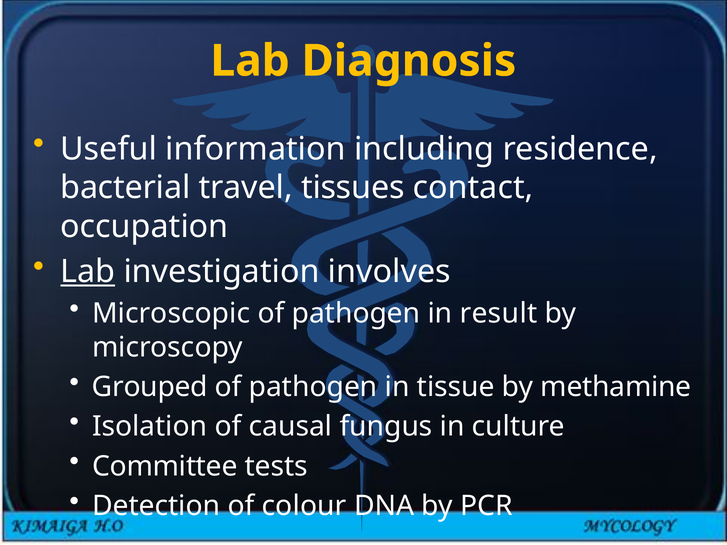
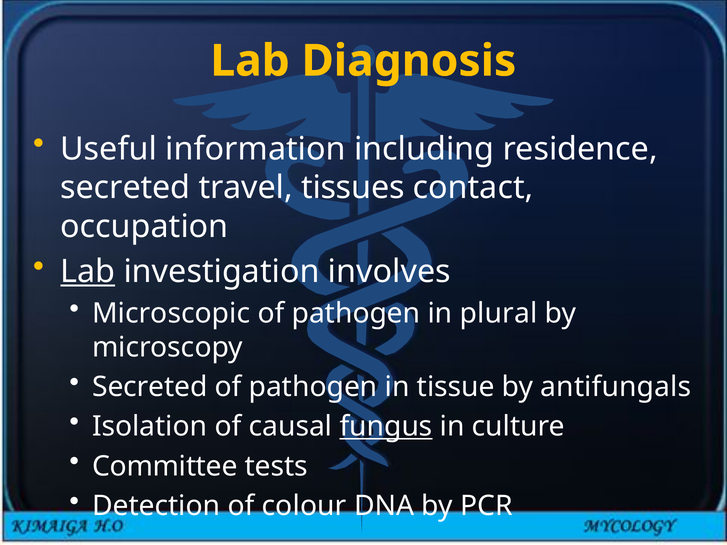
bacterial: bacterial -> secreted (125, 188)
result: result -> plural (499, 314)
Grouped: Grouped -> Secreted (150, 387)
methamine: methamine -> antifungals (616, 387)
fungus underline: none -> present (386, 427)
